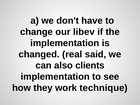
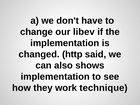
real: real -> http (72, 54)
clients: clients -> shows (90, 65)
